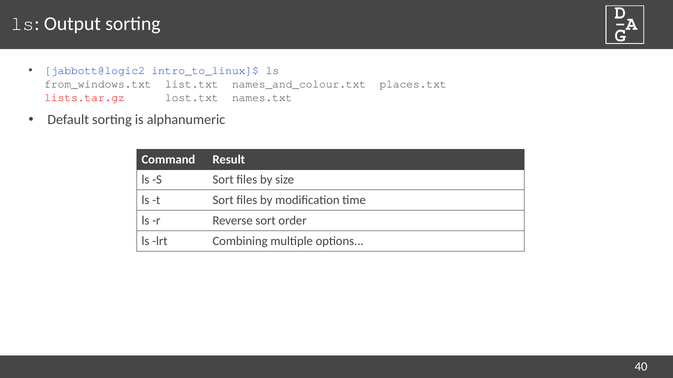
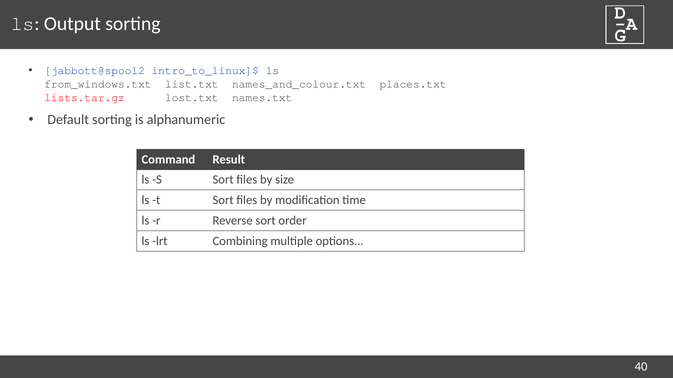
jabbott@logic2: jabbott@logic2 -> jabbott@spool2 (95, 71)
